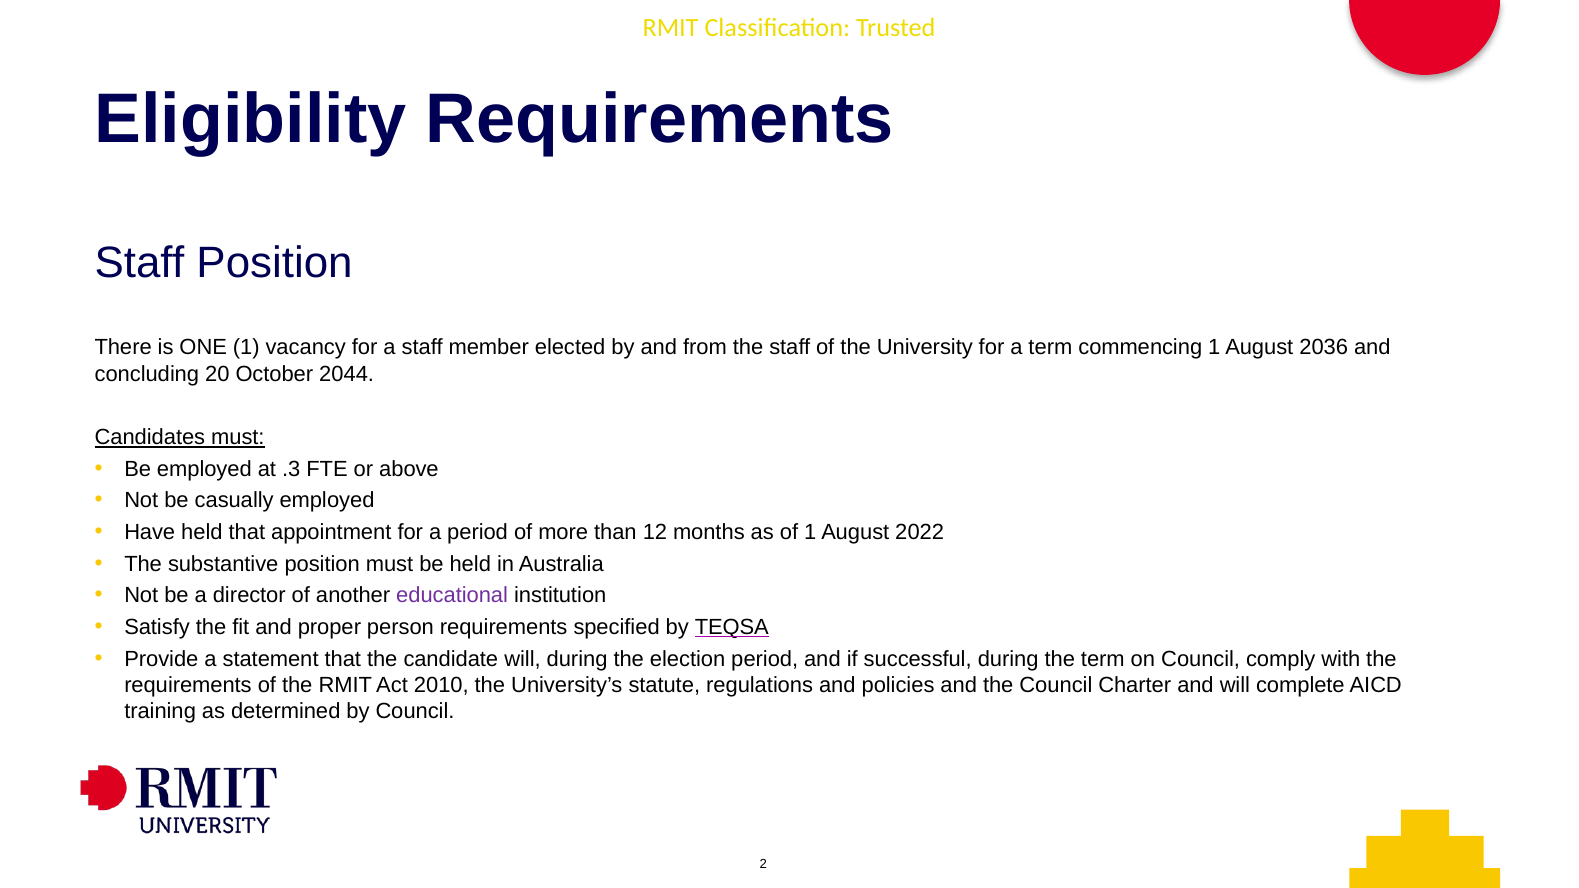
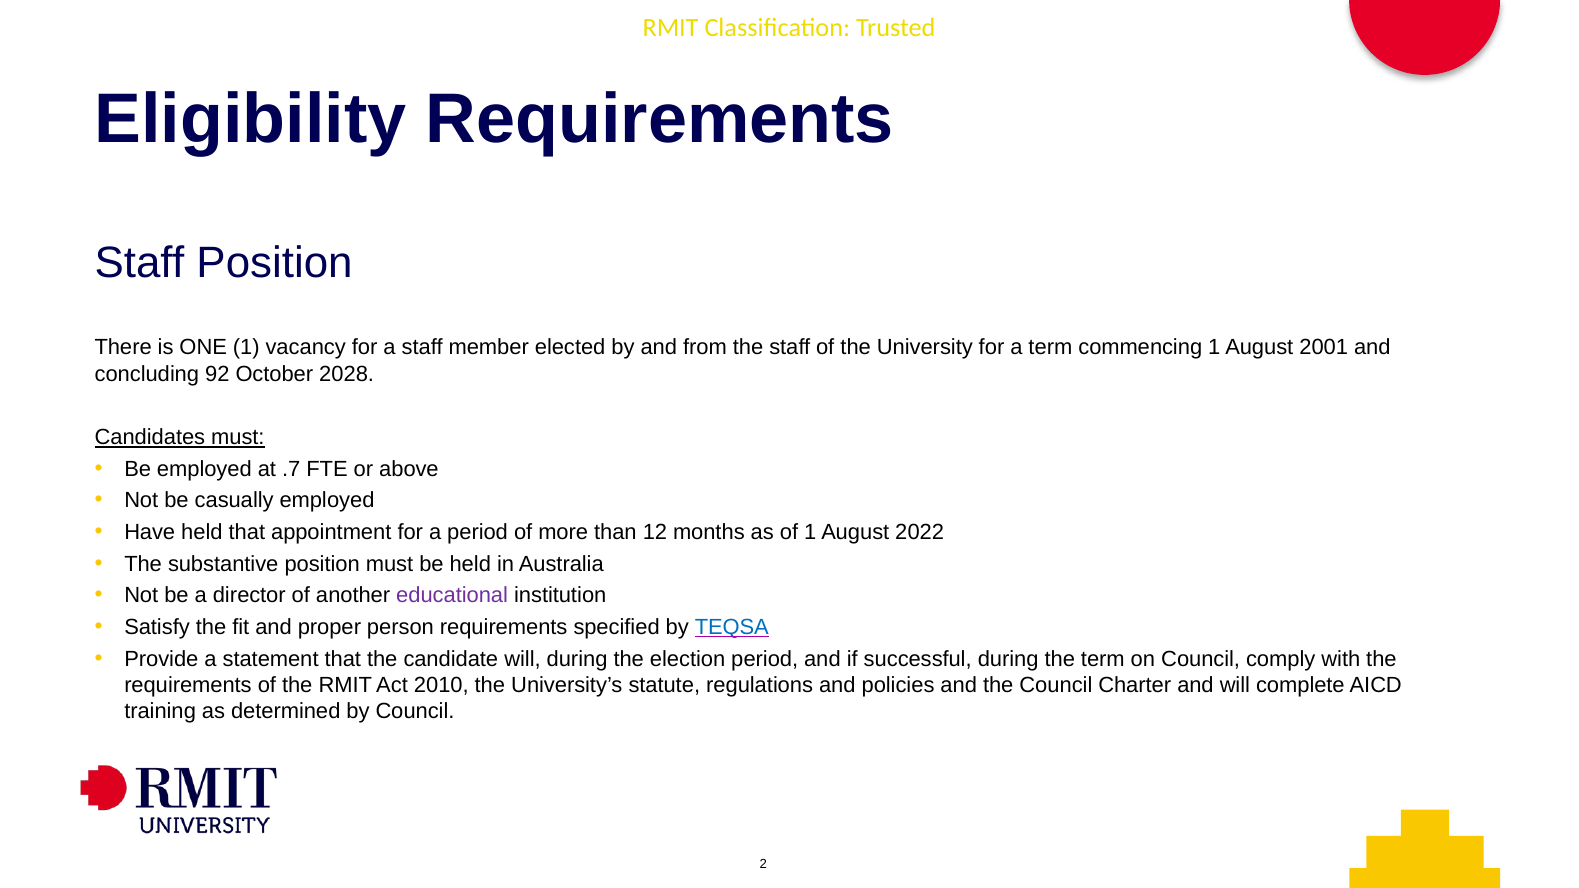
2036: 2036 -> 2001 (1324, 348)
20: 20 -> 92 (217, 374)
2044: 2044 -> 2028 (347, 374)
.3: .3 -> .7 (291, 469)
TEQSA colour: black -> blue (732, 627)
